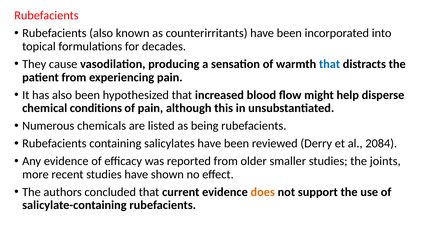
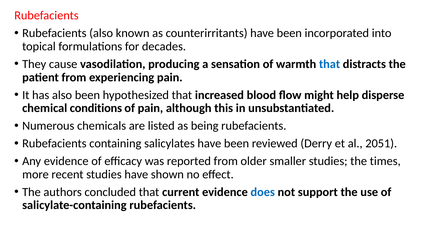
2084: 2084 -> 2051 (381, 144)
joints: joints -> times (385, 161)
does colour: orange -> blue (263, 192)
